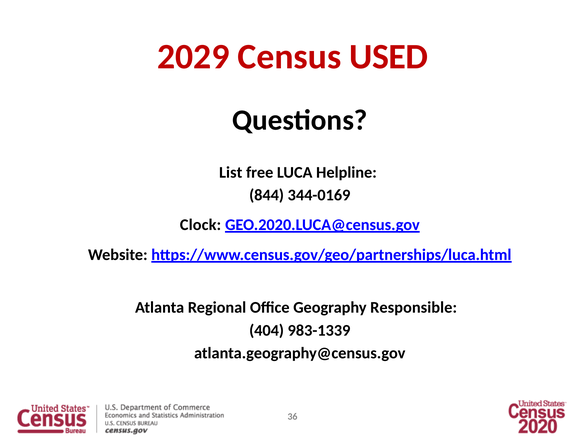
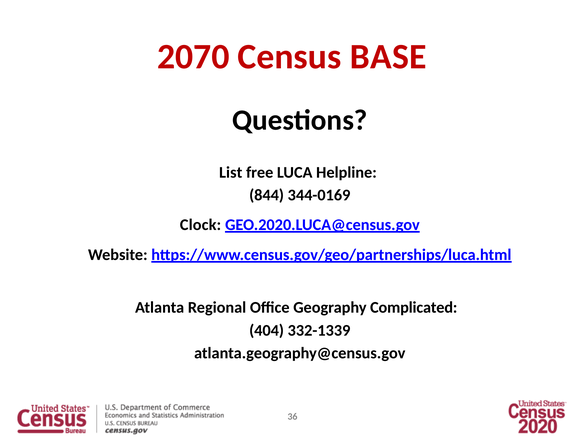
2029: 2029 -> 2070 (193, 57)
USED: USED -> BASE (388, 57)
Responsible: Responsible -> Complicated (414, 307)
983-1339: 983-1339 -> 332-1339 (319, 330)
